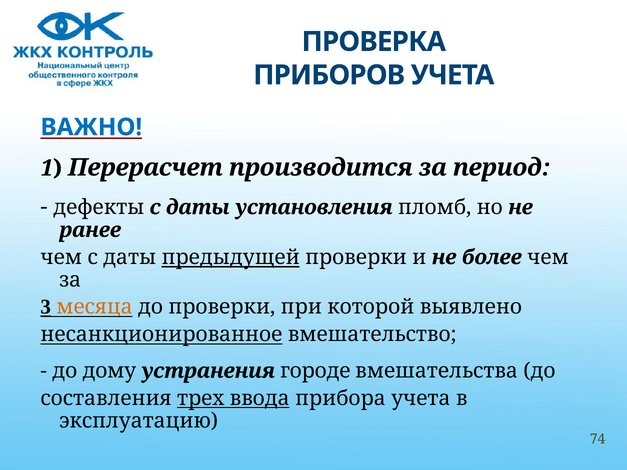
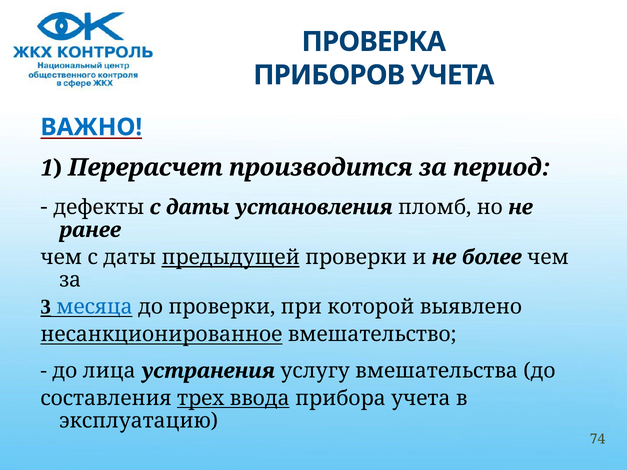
месяца colour: orange -> blue (94, 307)
дому: дому -> лица (109, 371)
городе: городе -> услугу (315, 371)
